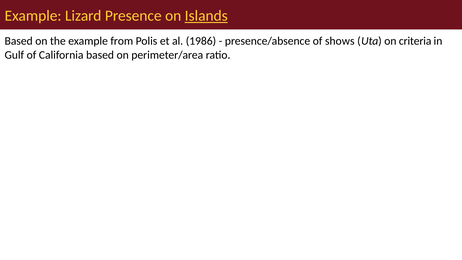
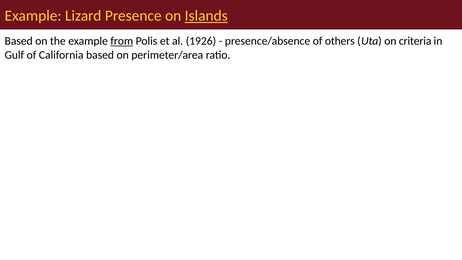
from underline: none -> present (122, 41)
1986: 1986 -> 1926 (201, 41)
shows: shows -> others (340, 41)
